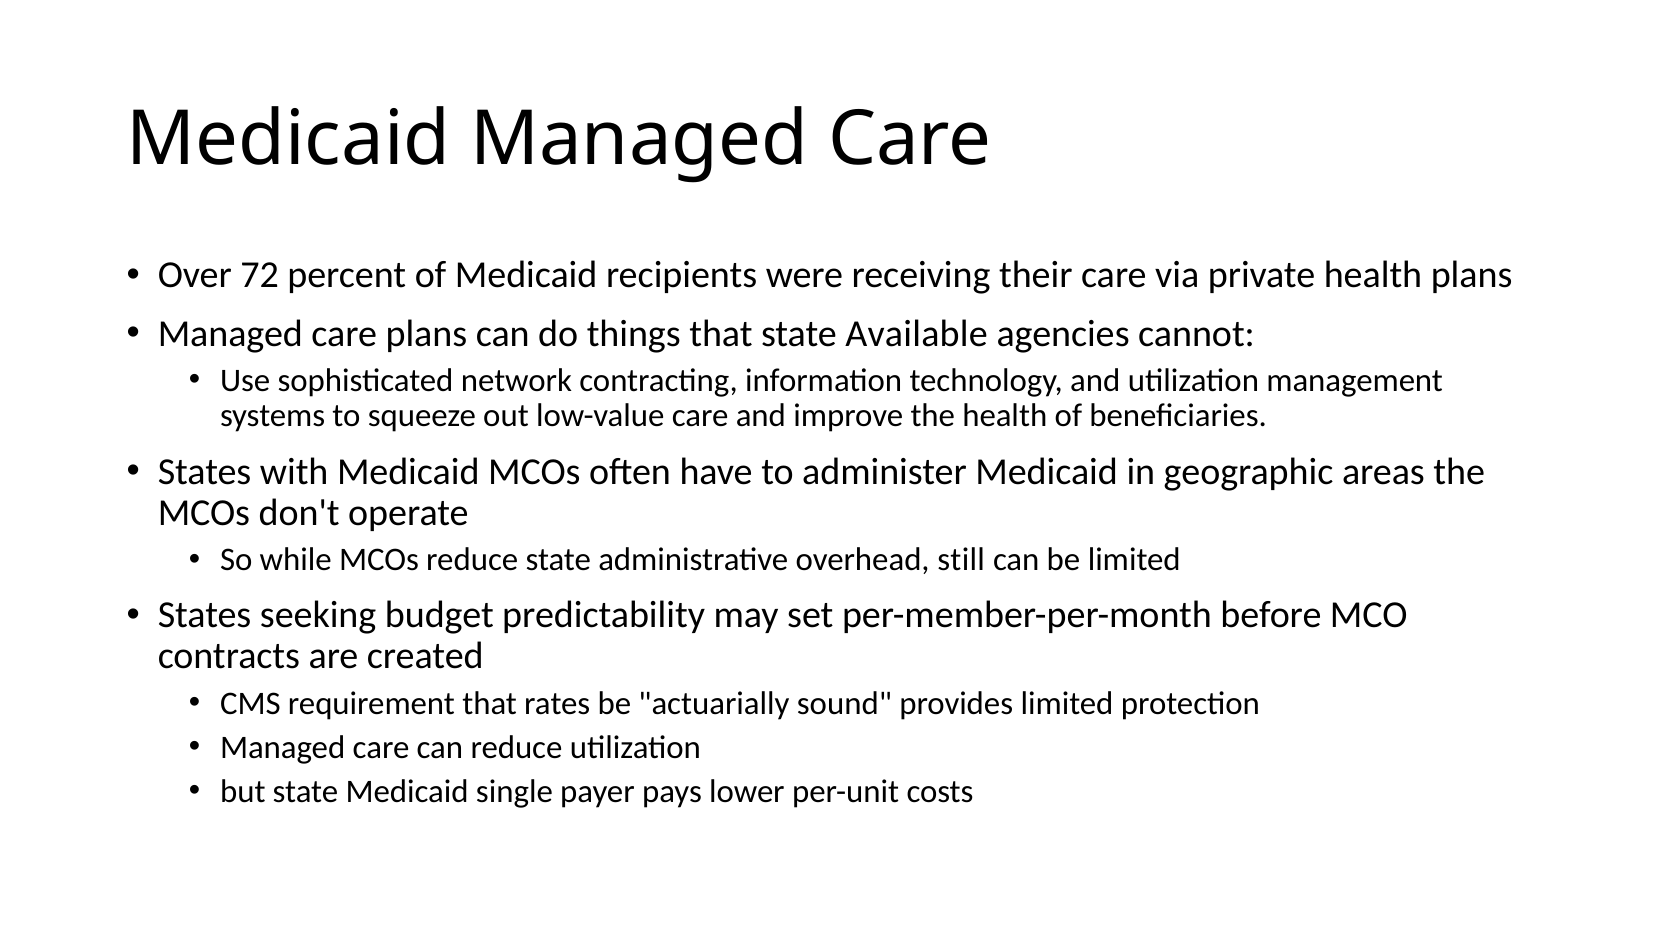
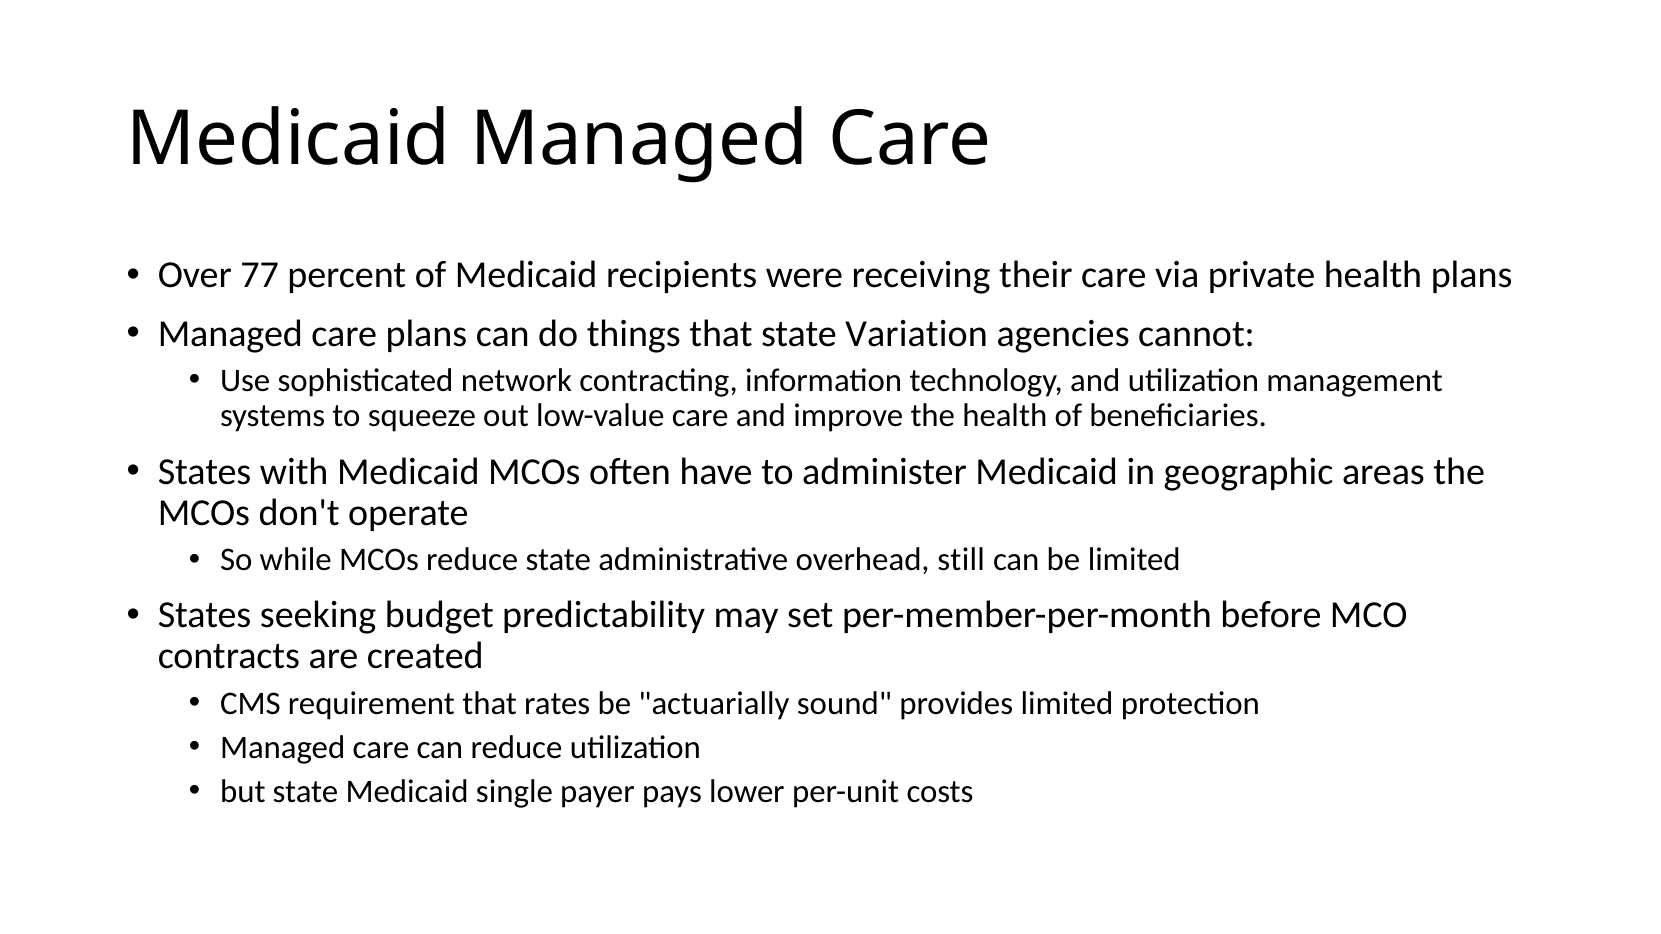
72: 72 -> 77 (260, 275)
Available: Available -> Variation (917, 334)
